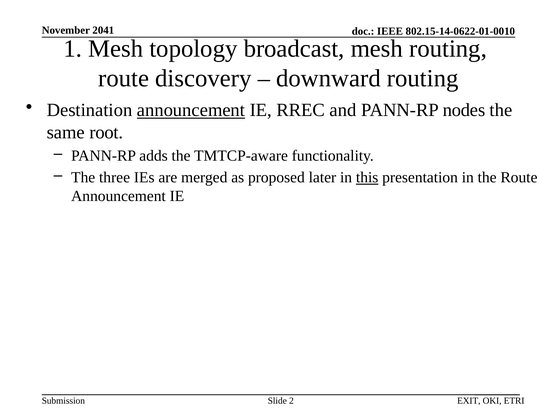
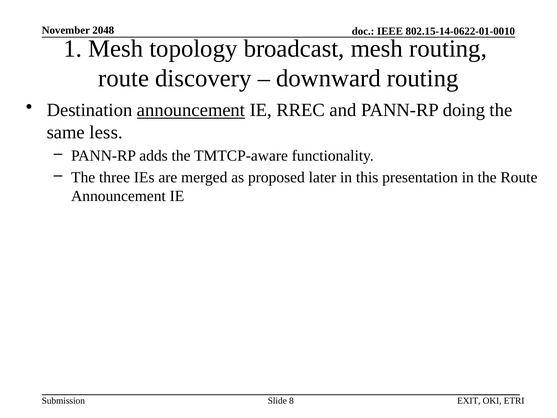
2041: 2041 -> 2048 (103, 30)
nodes: nodes -> doing (464, 110)
root: root -> less (106, 132)
this underline: present -> none (367, 177)
2: 2 -> 8 (291, 401)
